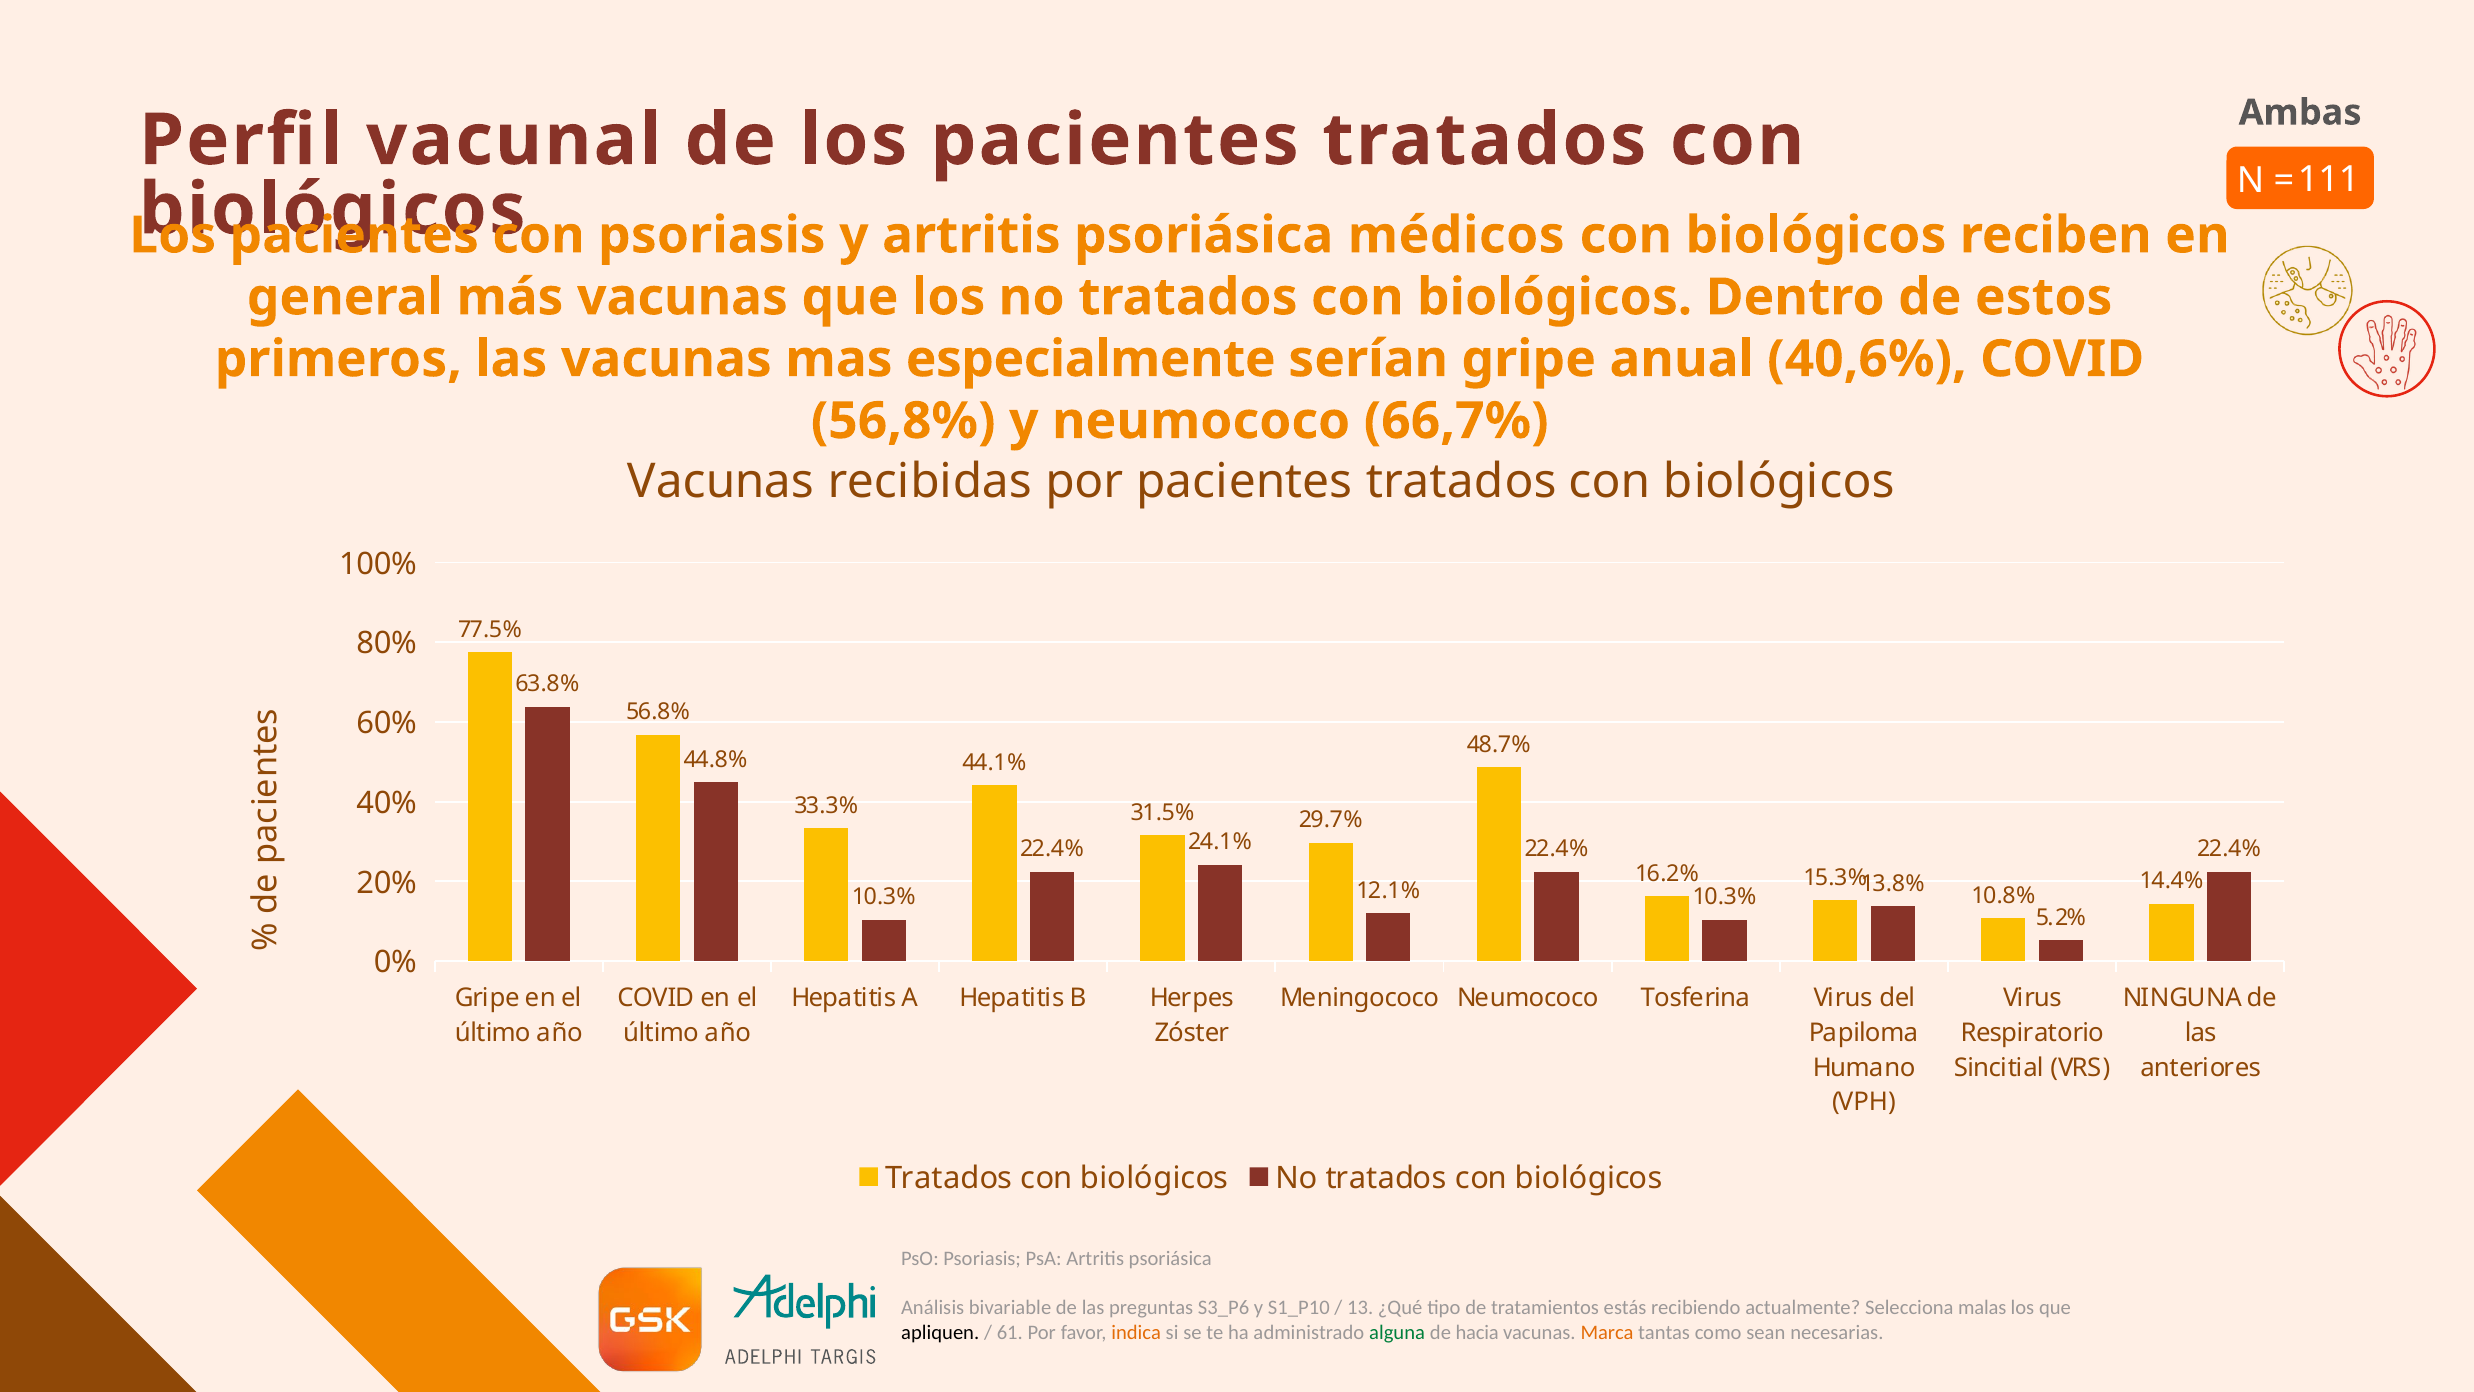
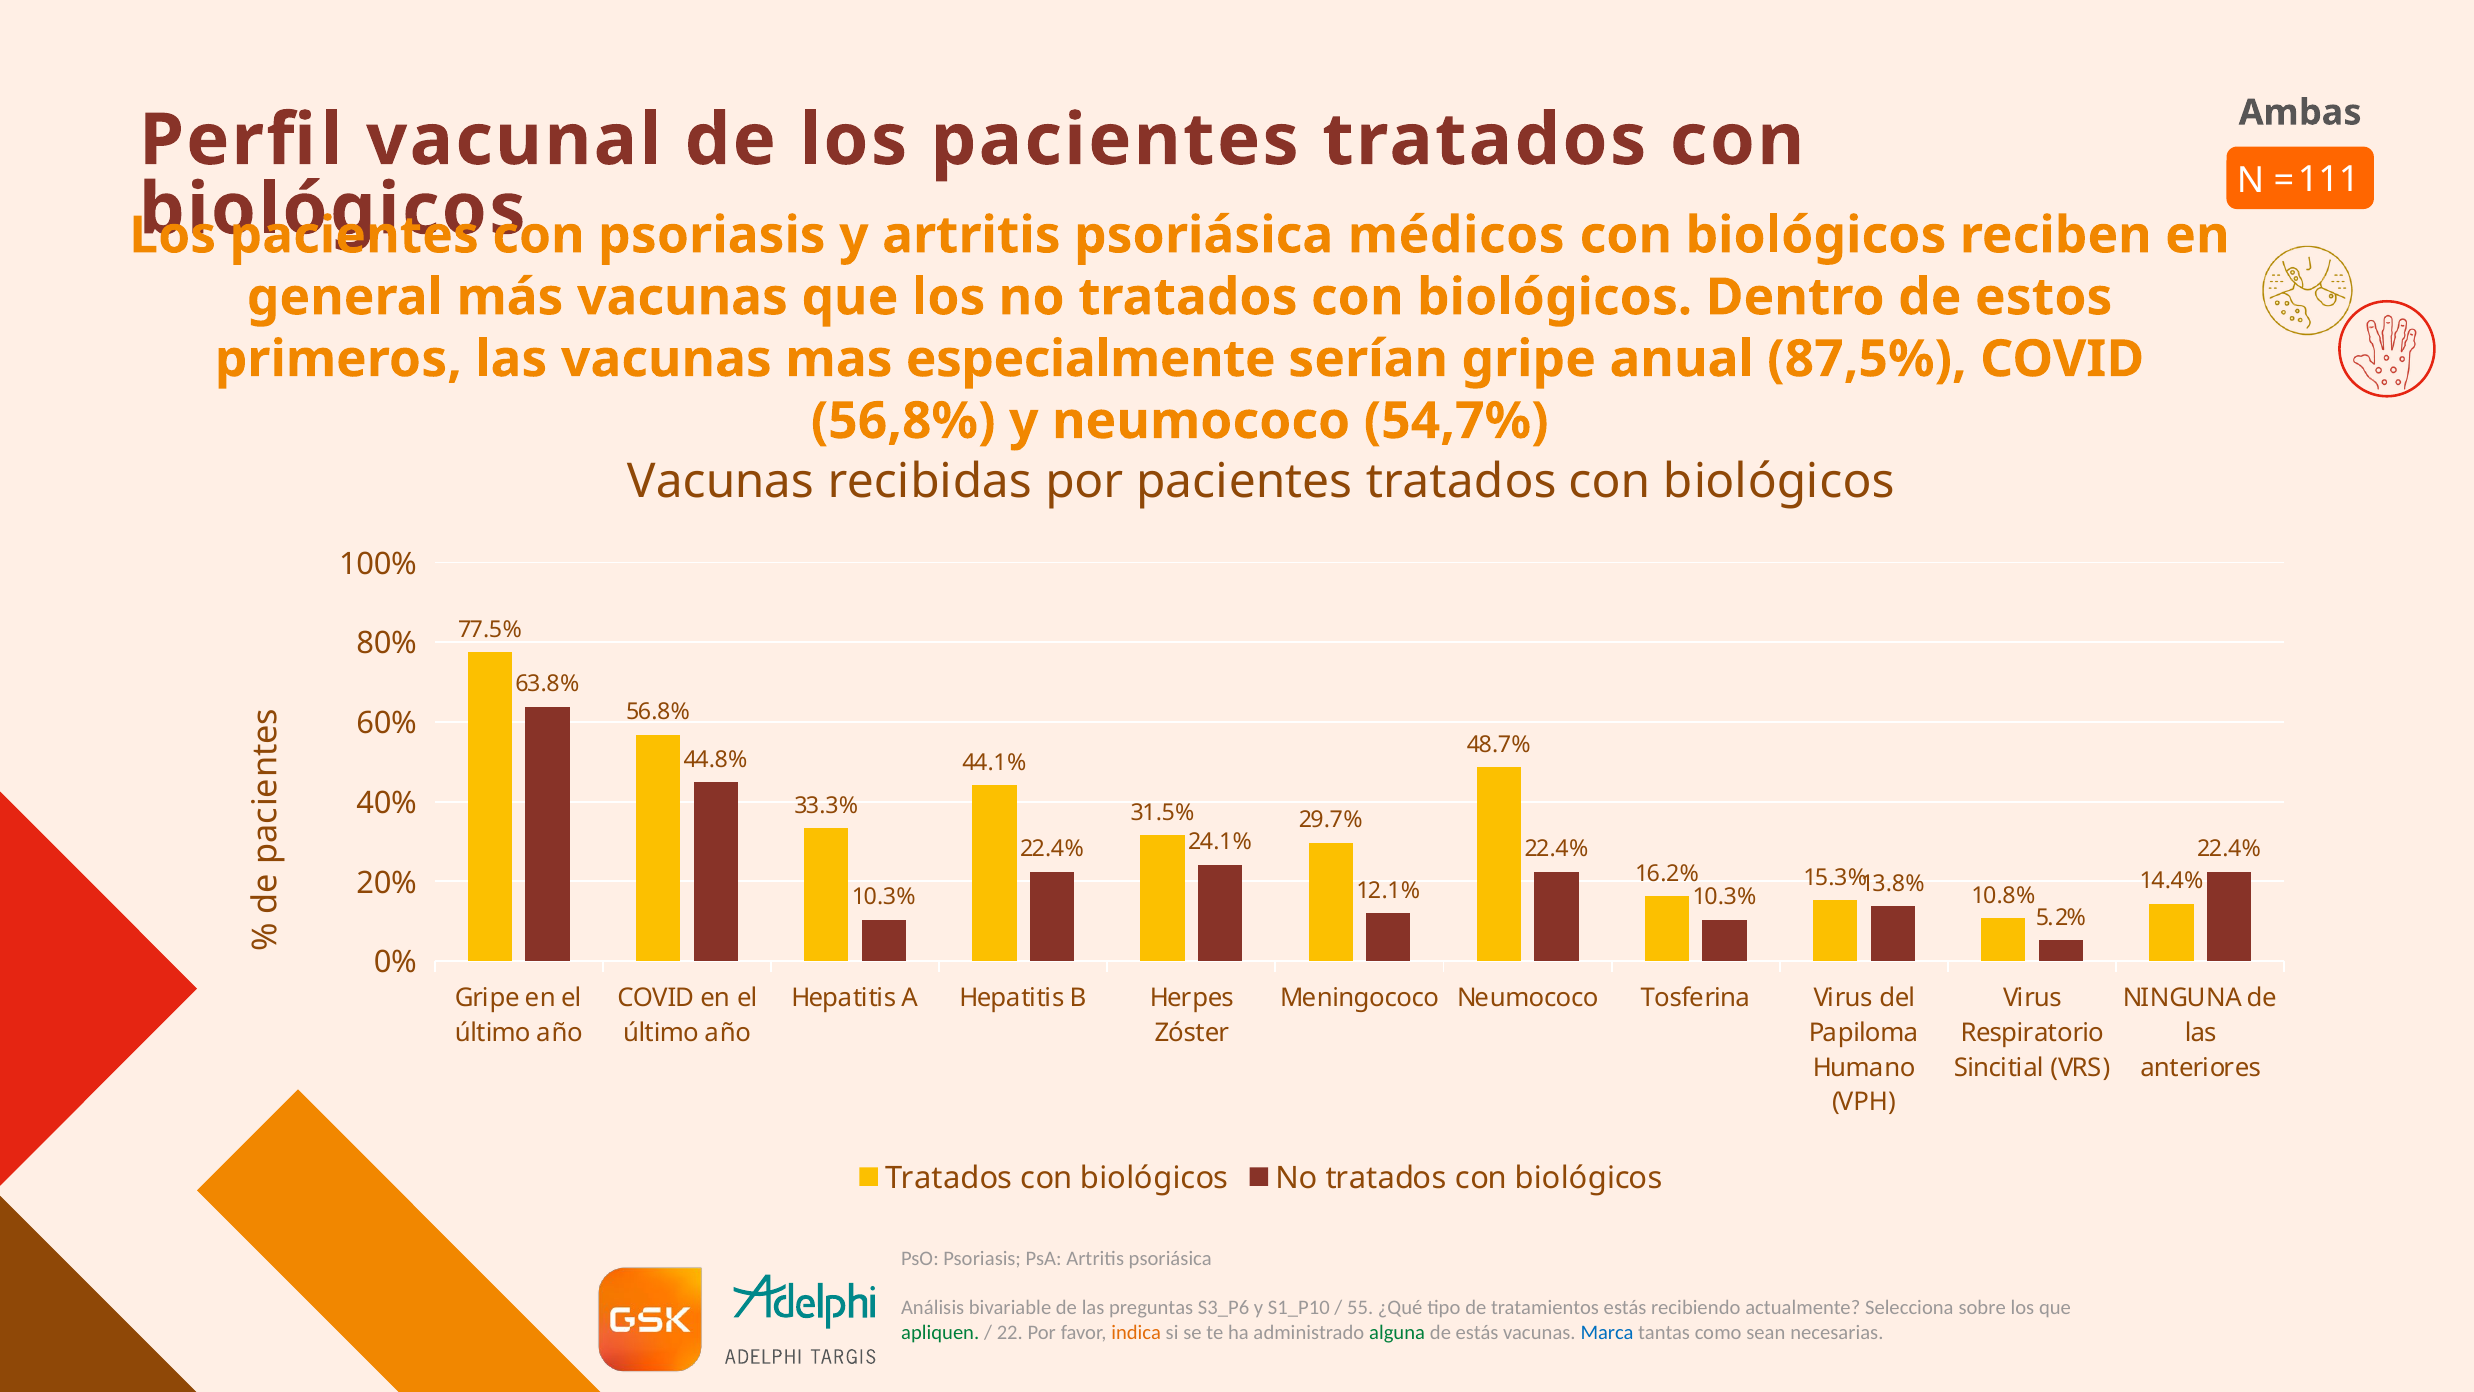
40,6%: 40,6% -> 87,5% (1867, 359)
66,7%: 66,7% -> 54,7% (1456, 421)
13: 13 -> 55 (1360, 1308)
malas: malas -> sobre (1982, 1308)
apliquen colour: black -> green (940, 1332)
61: 61 -> 22 (1010, 1332)
de hacia: hacia -> estás (1477, 1332)
Marca colour: orange -> blue (1607, 1332)
